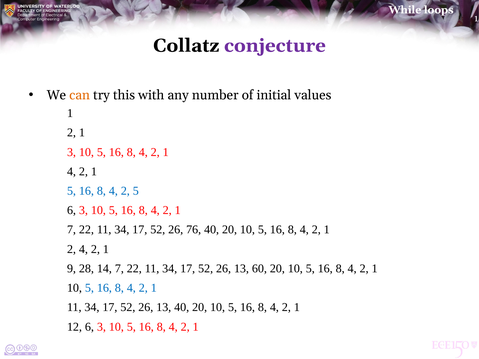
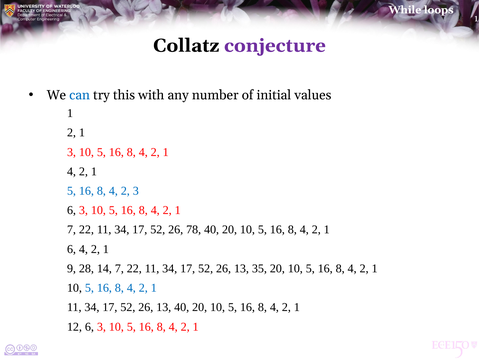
can colour: orange -> blue (80, 95)
2 5: 5 -> 3 (136, 191)
76: 76 -> 78 (194, 230)
2: 2 -> 6 (71, 249)
60: 60 -> 35 (259, 269)
